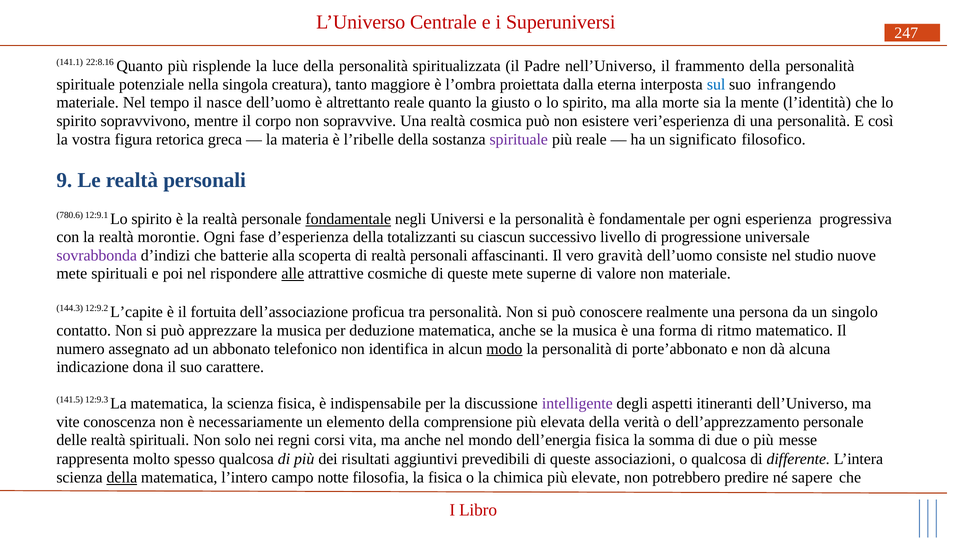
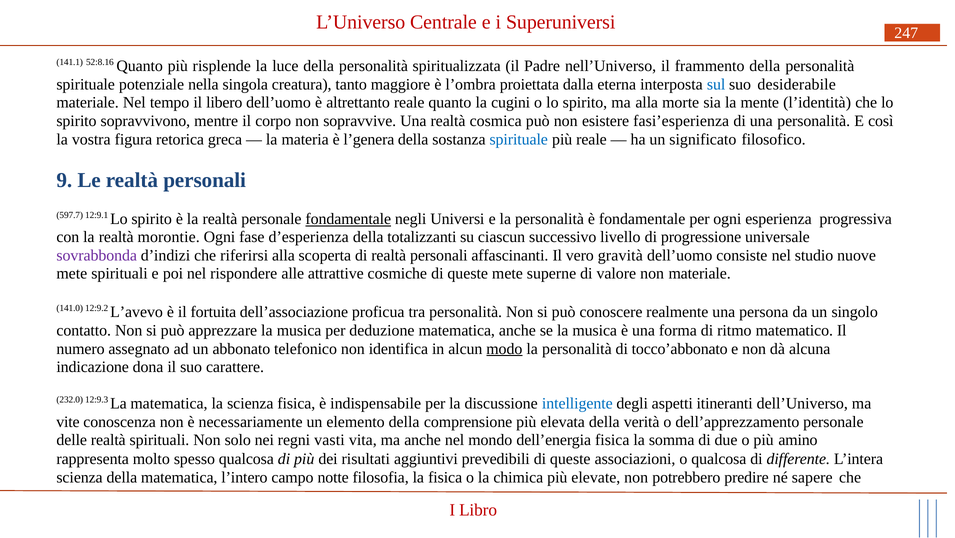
22:8.16: 22:8.16 -> 52:8.16 (100, 62)
infrangendo: infrangendo -> desiderabile (797, 84)
nasce: nasce -> libero (224, 103)
giusto: giusto -> cugini (511, 103)
veri’esperienza: veri’esperienza -> fasi’esperienza (681, 121)
l’ribelle: l’ribelle -> l’genera (369, 139)
spirituale colour: purple -> blue (519, 139)
780.6: 780.6 -> 597.7 (70, 215)
batterie: batterie -> riferirsi (244, 255)
alle underline: present -> none (293, 273)
144.3: 144.3 -> 141.0 (70, 308)
L’capite: L’capite -> L’avevo (137, 312)
porte’abbonato: porte’abbonato -> tocco’abbonato (680, 349)
141.5: 141.5 -> 232.0 (70, 400)
intelligente colour: purple -> blue (577, 404)
corsi: corsi -> vasti (329, 440)
messe: messe -> amino (798, 440)
della underline: present -> none (122, 477)
